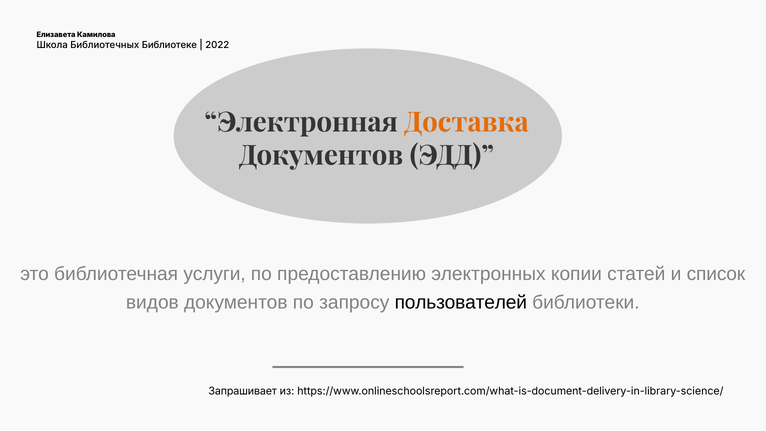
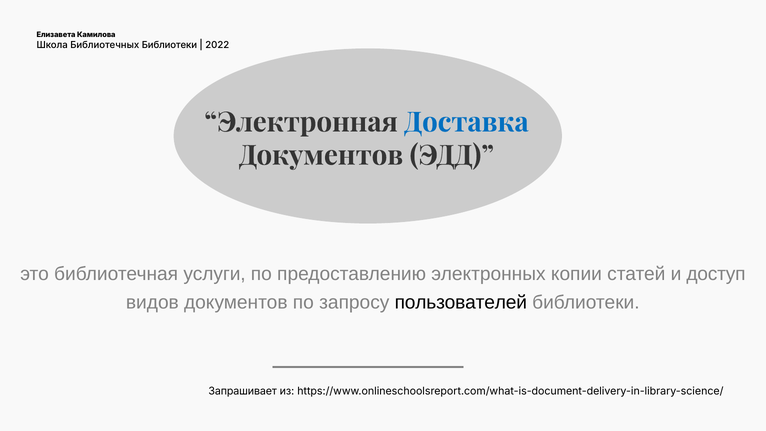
Библиотечных Библиотеке: Библиотеке -> Библиотеки (169, 45)
Доставка colour: orange -> blue (466, 122)
список: список -> доступ (716, 274)
